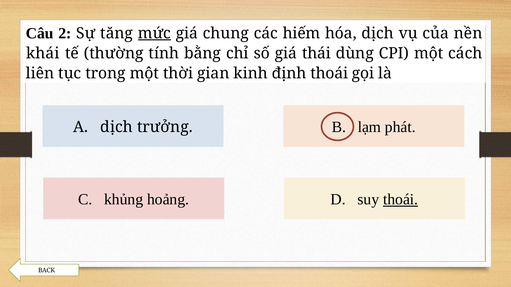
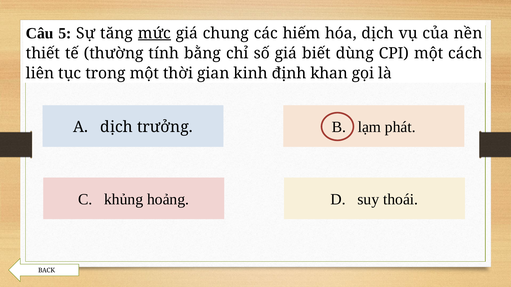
2: 2 -> 5 (65, 33)
khái: khái -> thiết (43, 53)
thái: thái -> biết (316, 53)
định thoái: thoái -> khan (329, 73)
thoái underline: present -> none (401, 200)
